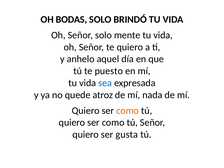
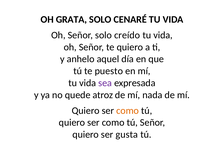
BODAS: BODAS -> GRATA (71, 19)
BRINDÓ: BRINDÓ -> CENARÉ (130, 19)
mente: mente -> creído (127, 35)
sea colour: blue -> purple (105, 83)
